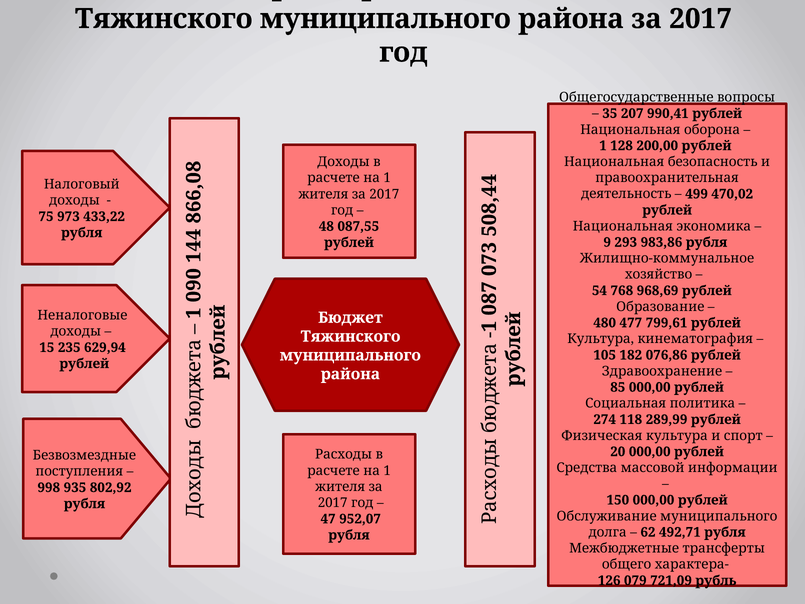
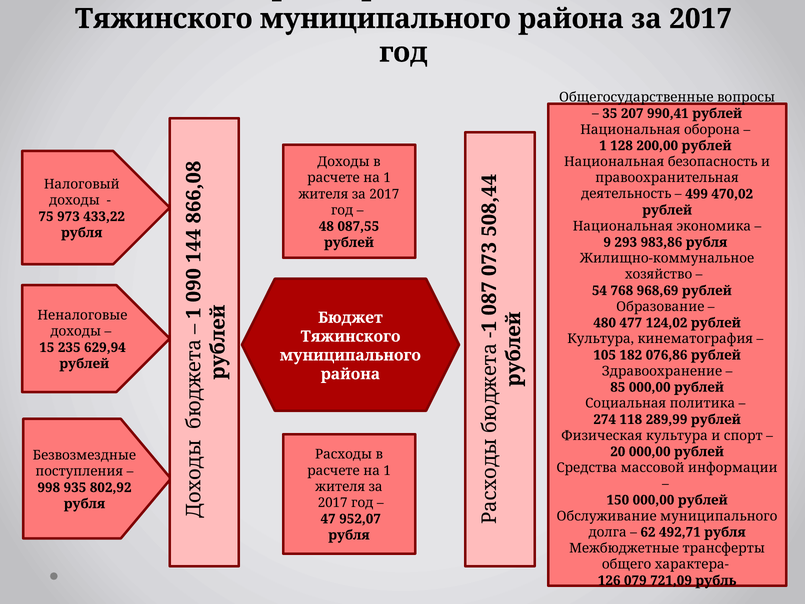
799,61: 799,61 -> 124,02 (667, 323)
